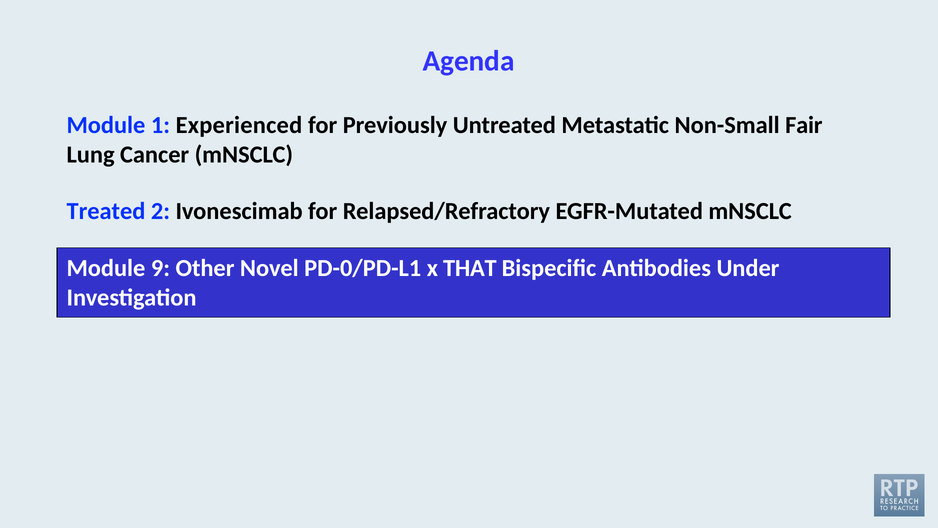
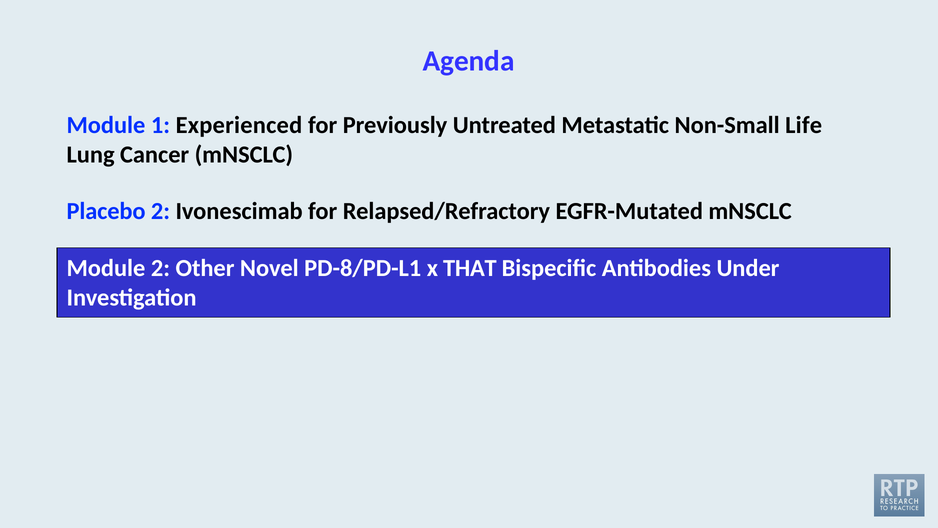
Fair: Fair -> Life (804, 125)
Treated: Treated -> Placebo (106, 211)
Module 9: 9 -> 2 (160, 268)
PD-0/PD-L1: PD-0/PD-L1 -> PD-8/PD-L1 (363, 268)
